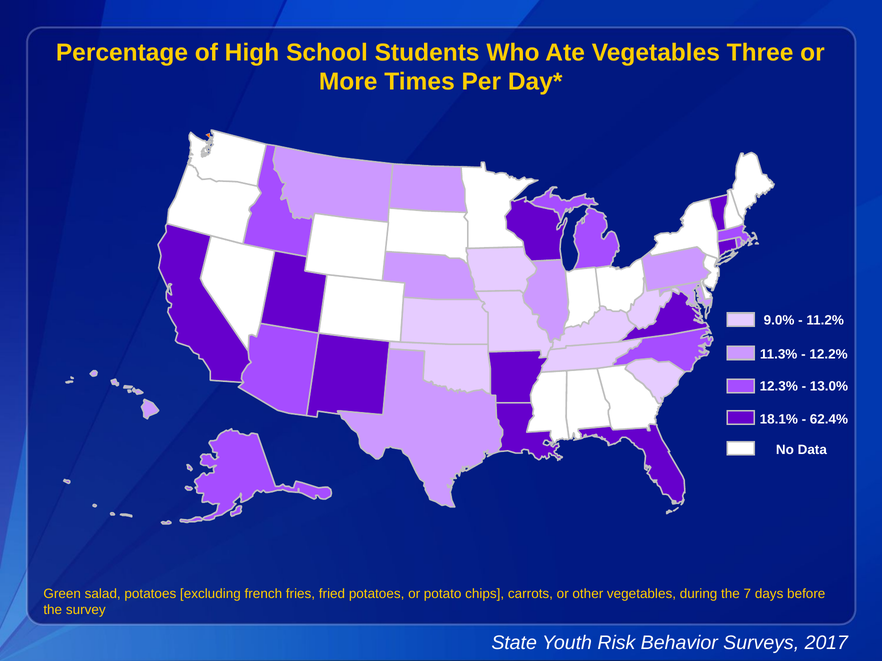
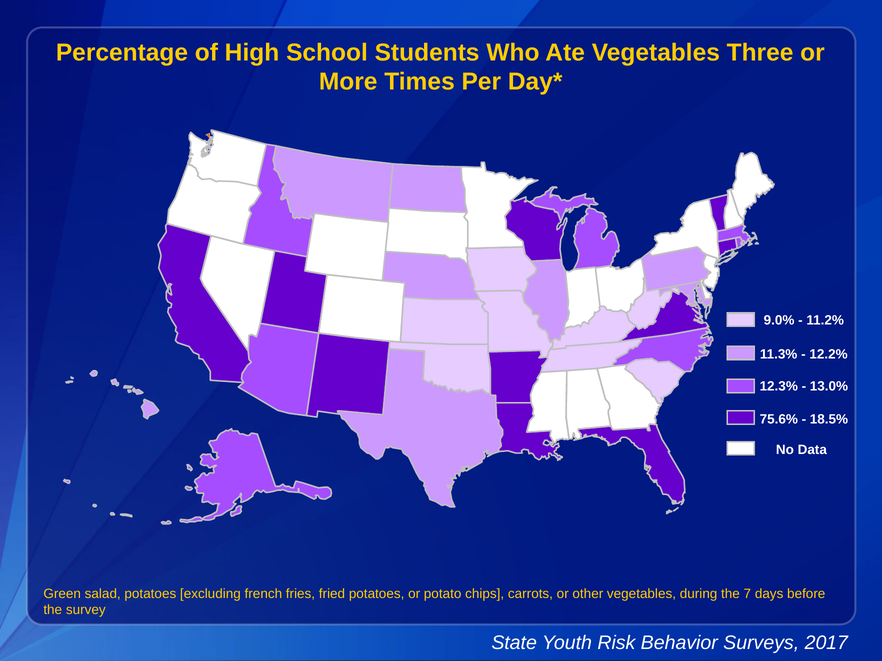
18.1%: 18.1% -> 75.6% (779, 420)
62.4%: 62.4% -> 18.5% (829, 420)
